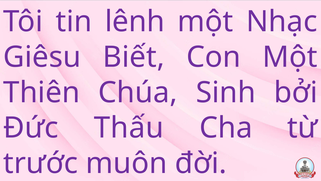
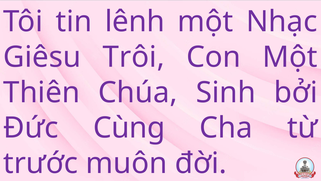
Biết: Biết -> Trôi (134, 57)
Thấu: Thấu -> Cùng (129, 128)
